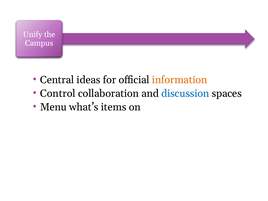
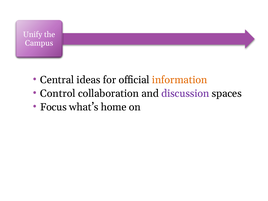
discussion colour: blue -> purple (185, 93)
Menu: Menu -> Focus (53, 107)
items: items -> home (114, 107)
